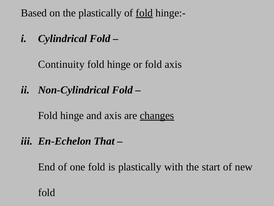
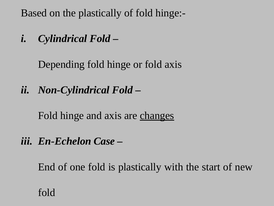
fold underline: present -> none (144, 13)
Continuity: Continuity -> Depending (61, 64)
That: That -> Case (104, 141)
